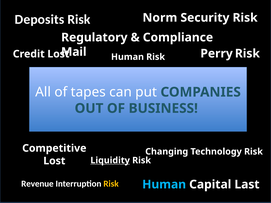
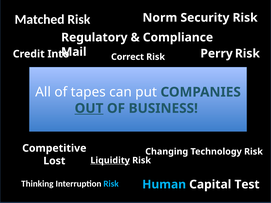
Deposits: Deposits -> Matched (40, 19)
Credit Lost: Lost -> Into (58, 54)
Human: Human -> Correct (128, 57)
OUT underline: none -> present (89, 108)
Revenue: Revenue -> Thinking (37, 184)
Risk colour: yellow -> light blue (111, 184)
Last: Last -> Test (247, 185)
